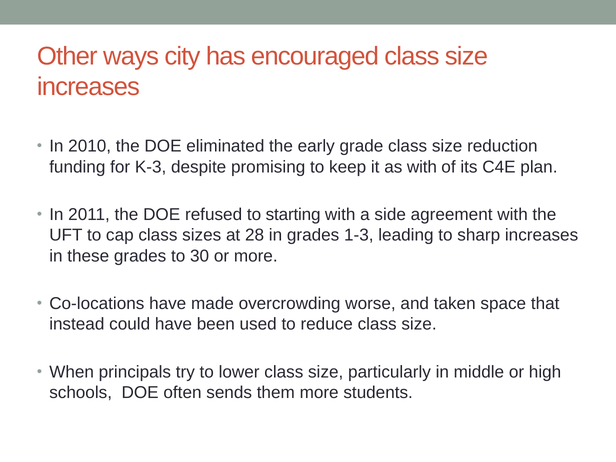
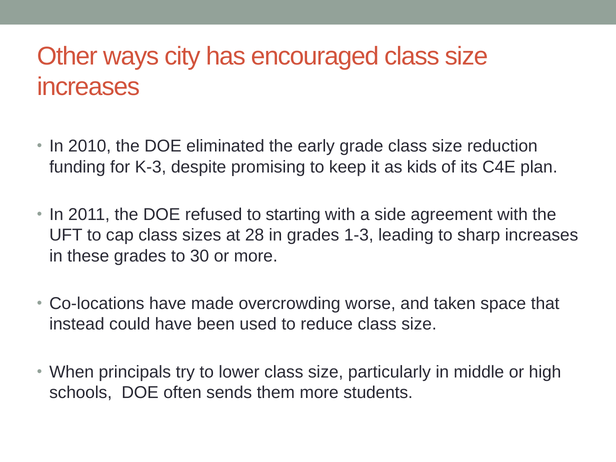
as with: with -> kids (422, 167)
